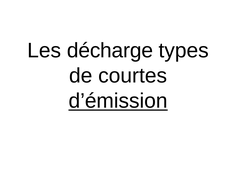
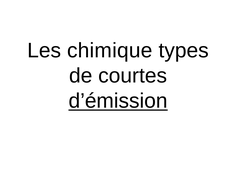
décharge: décharge -> chimique (110, 50)
